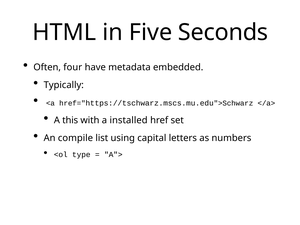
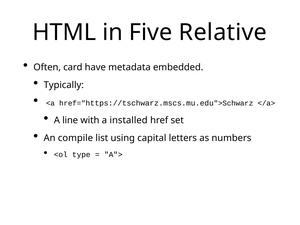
Seconds: Seconds -> Relative (223, 32)
four: four -> card (73, 67)
this: this -> line (70, 120)
